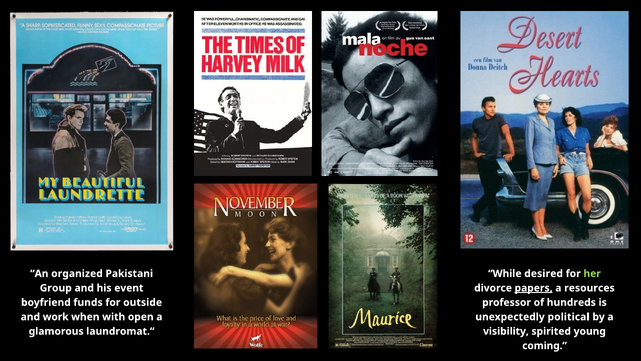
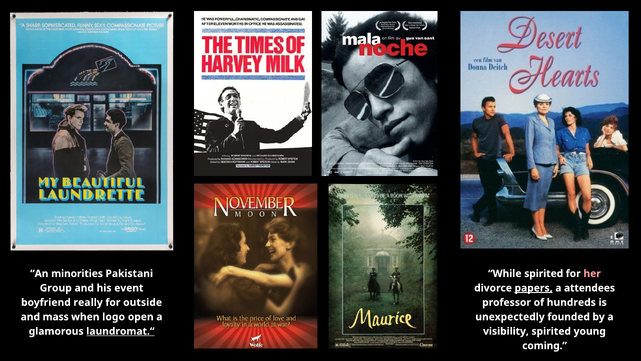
organized: organized -> minorities (77, 273)
While desired: desired -> spirited (544, 273)
her colour: light green -> pink (592, 273)
resources: resources -> attendees (589, 288)
funds: funds -> really (88, 302)
work: work -> mass (56, 317)
with: with -> logo (114, 317)
political: political -> founded (569, 317)
laundromat.“ underline: none -> present (120, 331)
